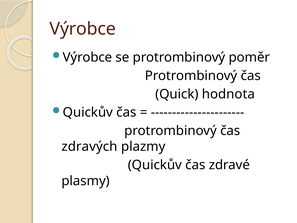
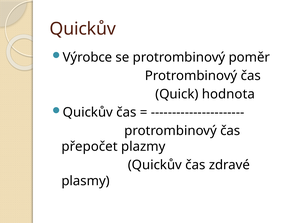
Výrobce: Výrobce -> Quickův (83, 29)
zdravých: zdravých -> přepočet (90, 146)
